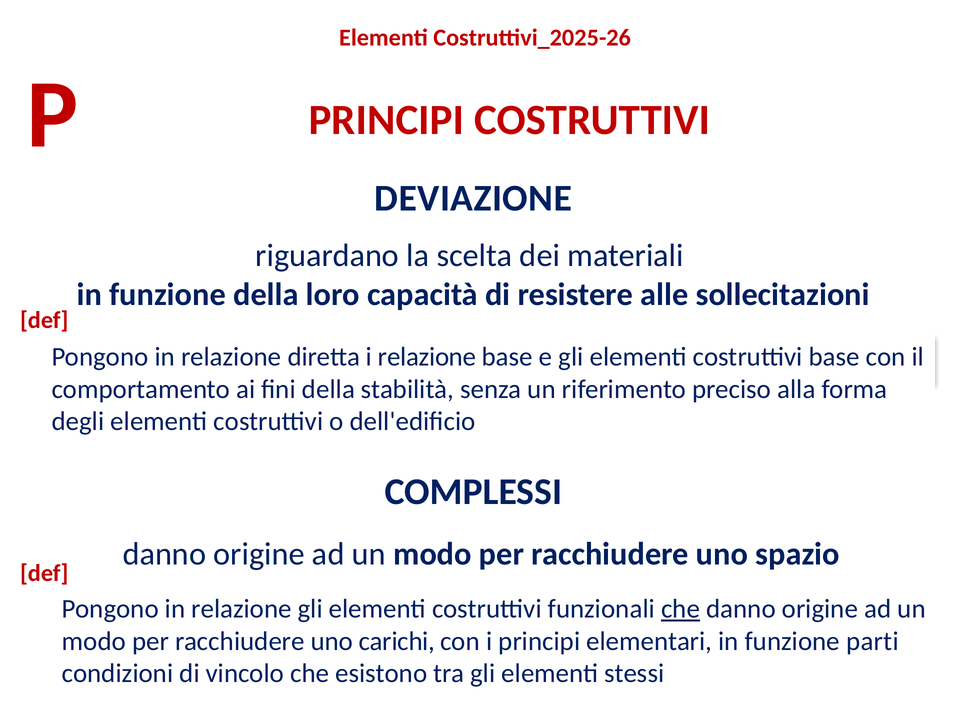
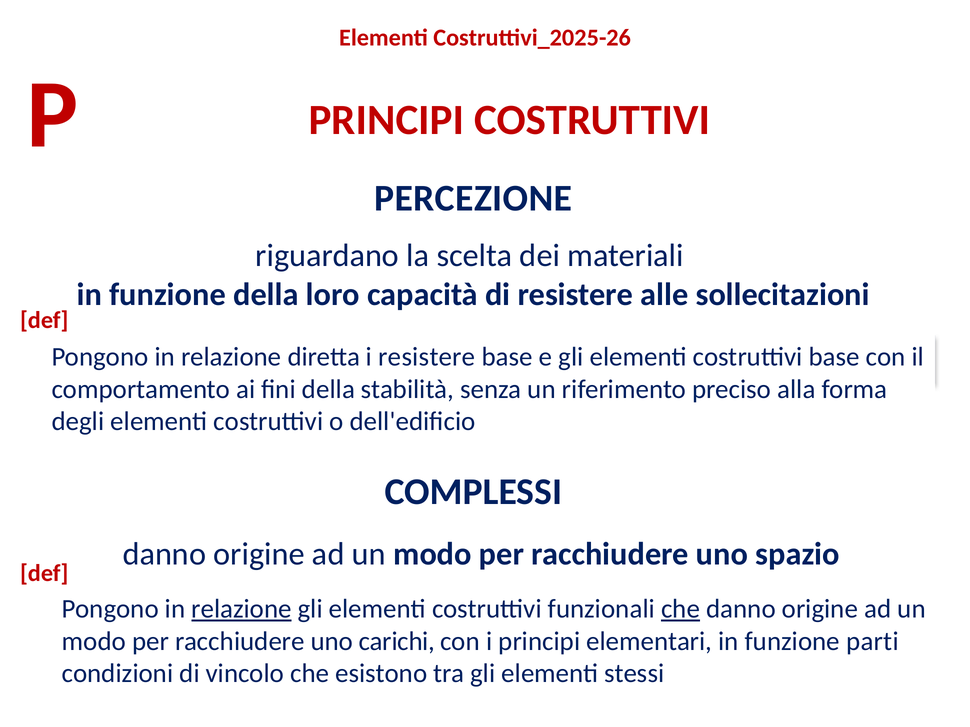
DEVIAZIONE: DEVIAZIONE -> PERCEZIONE (473, 199)
i relazione: relazione -> resistere (427, 357)
relazione underline: none -> present (241, 609)
